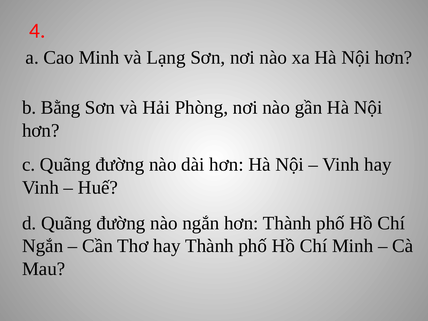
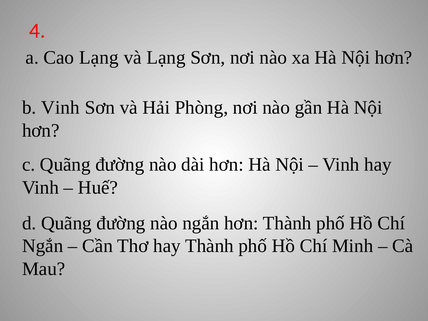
Cao Minh: Minh -> Lạng (99, 58)
b Bằng: Bằng -> Vinh (60, 108)
